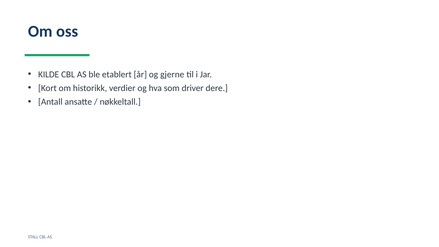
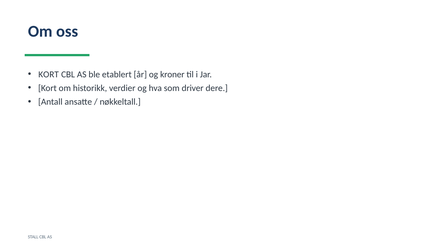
KILDE: KILDE -> KORT (49, 74)
gjerne: gjerne -> kroner (172, 74)
